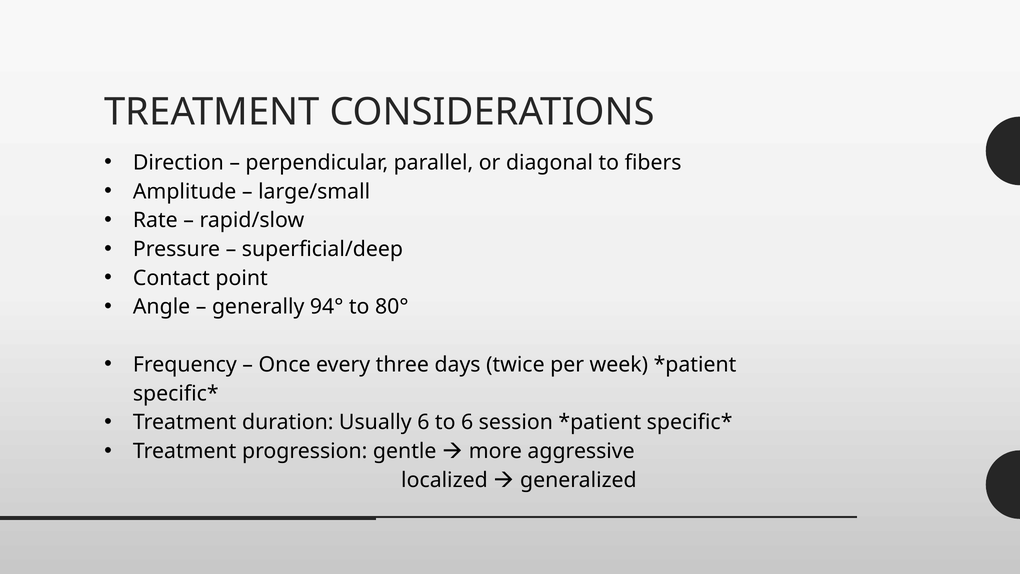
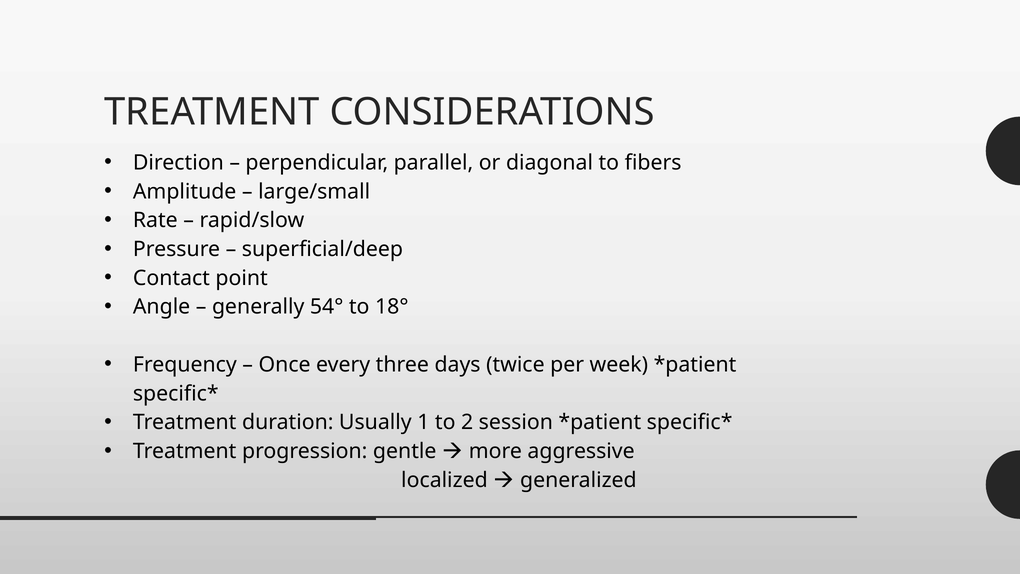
94°: 94° -> 54° (327, 307)
80°: 80° -> 18° (392, 307)
Usually 6: 6 -> 1 (423, 422)
to 6: 6 -> 2 (467, 422)
